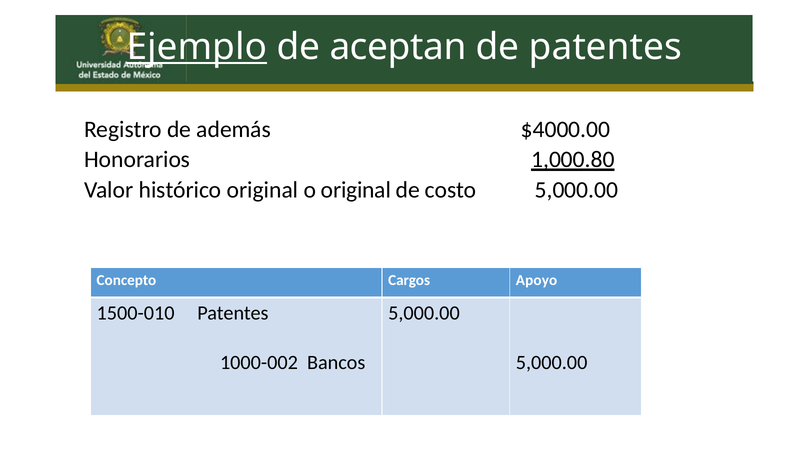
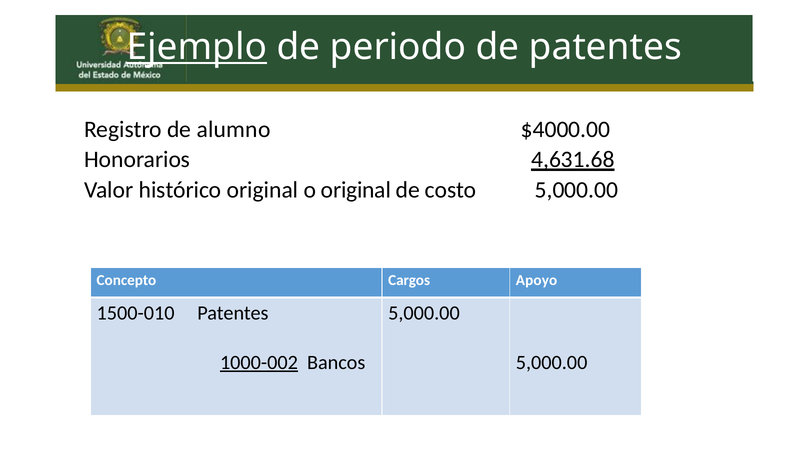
aceptan: aceptan -> periodo (398, 47)
además: además -> alumno (234, 129)
1,000.80: 1,000.80 -> 4,631.68 (573, 160)
1000-002 underline: none -> present (259, 363)
